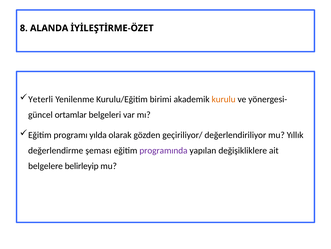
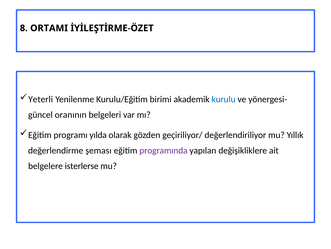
ALANDA: ALANDA -> ORTAMI (49, 28)
kurulu colour: orange -> blue (224, 99)
ortamlar: ortamlar -> oranının (71, 115)
belirleyip: belirleyip -> isterlerse (82, 166)
